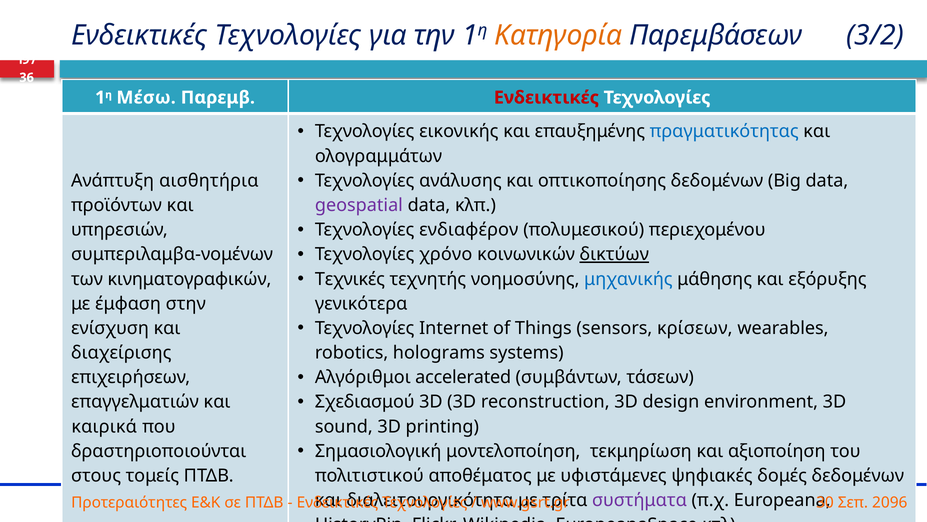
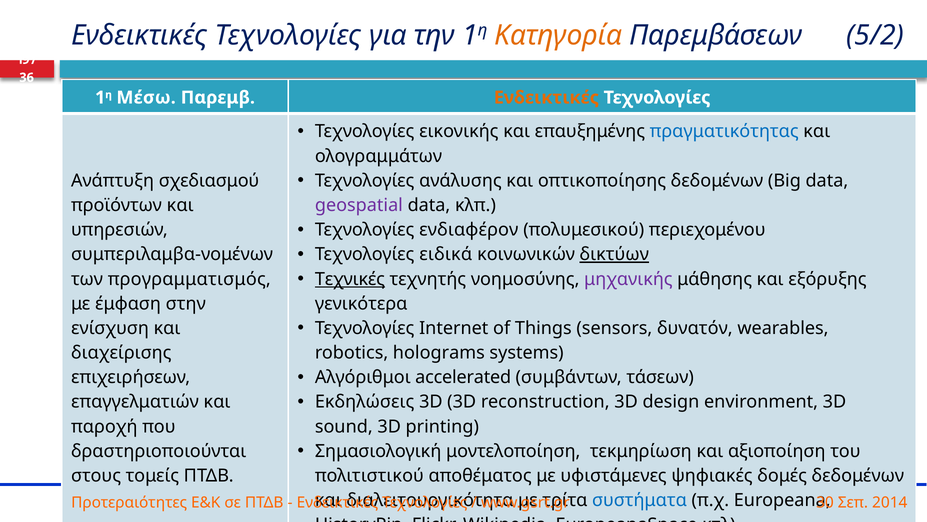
3/2: 3/2 -> 5/2 (875, 35)
Ενδεικτικές colour: red -> orange (546, 98)
αισθητήρια: αισθητήρια -> σχεδιασμού (209, 181)
χρόνο: χρόνο -> ειδικά (446, 254)
Τεχνικές underline: none -> present (350, 279)
μηχανικής colour: blue -> purple (628, 279)
κινηματογραφικών: κινηματογραφικών -> προγραμματισμός (189, 279)
κρίσεων: κρίσεων -> δυνατόν (695, 328)
Σχεδιασμού: Σχεδιασμού -> Εκδηλώσεις (365, 402)
καιρικά: καιρικά -> παροχή (104, 426)
συστήματα colour: purple -> blue (639, 500)
2096: 2096 -> 2014 (890, 502)
